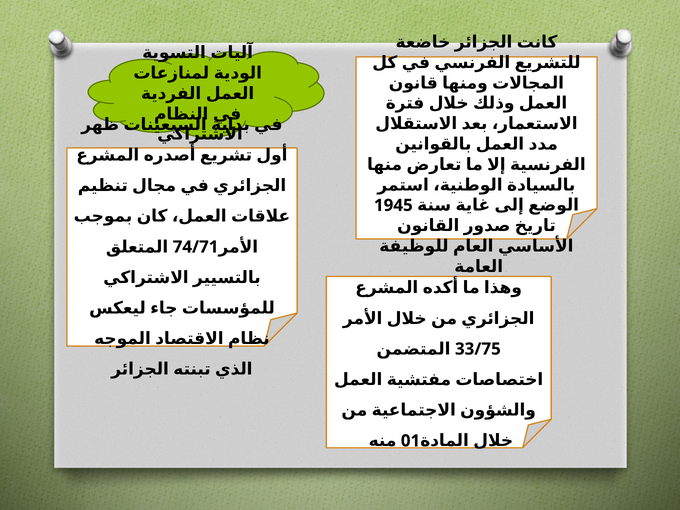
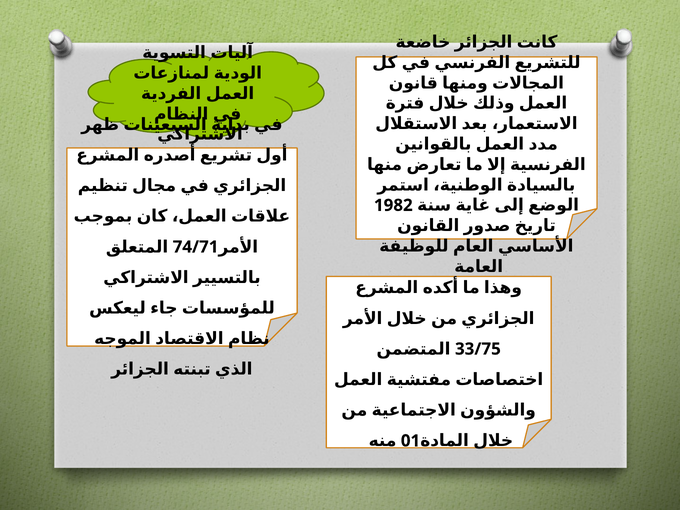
1945: 1945 -> 1982 (393, 205)
